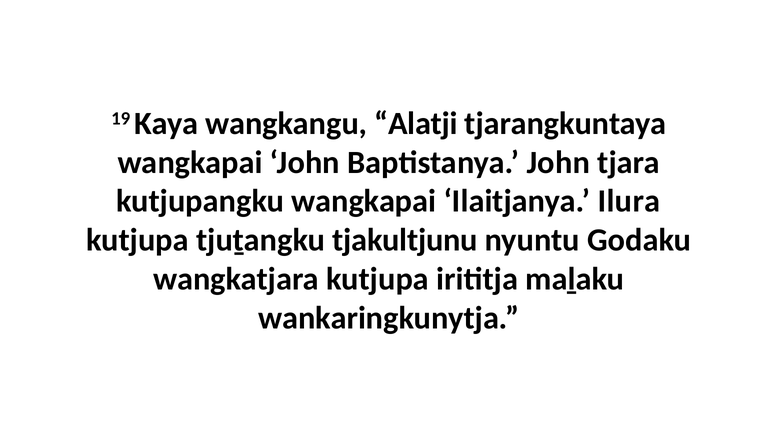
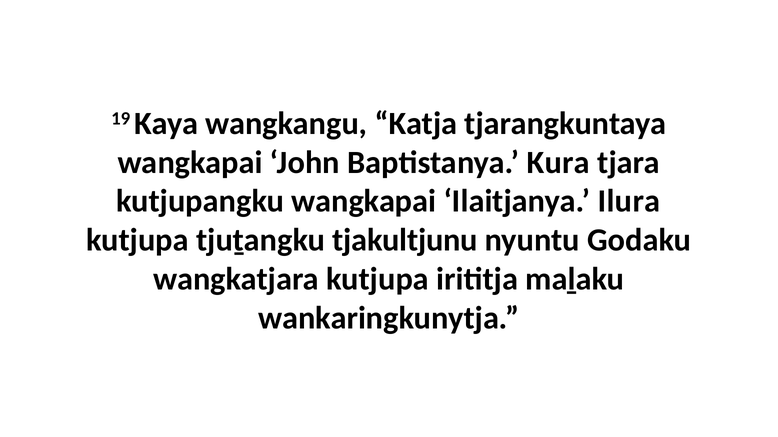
Alatji: Alatji -> Katja (416, 124)
Baptistanya John: John -> Kura (558, 163)
